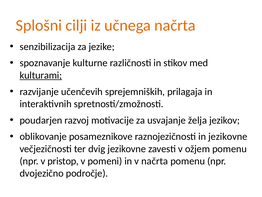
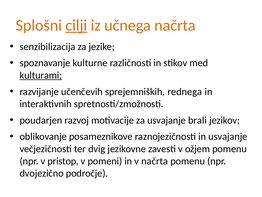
cilji underline: none -> present (76, 25)
prilagaja: prilagaja -> rednega (185, 91)
želja: želja -> brali (197, 120)
in jezikovne: jezikovne -> usvajanje (228, 136)
